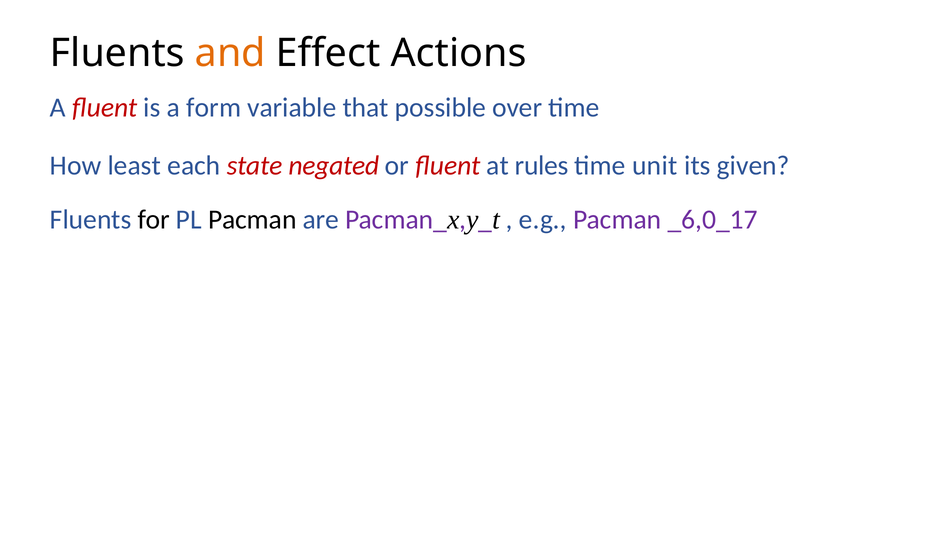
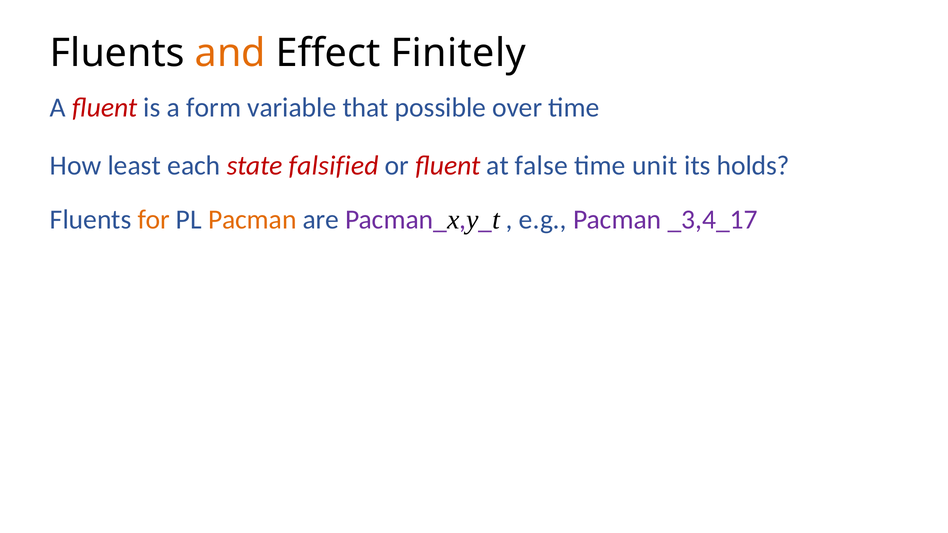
Actions: Actions -> Finitely (458, 53)
negated: negated -> falsified (334, 166)
rules: rules -> false (541, 166)
given: given -> holds (753, 166)
for colour: black -> orange (154, 220)
Pacman colour: black -> orange (252, 220)
_6,0_17: _6,0_17 -> _3,4_17 (713, 220)
